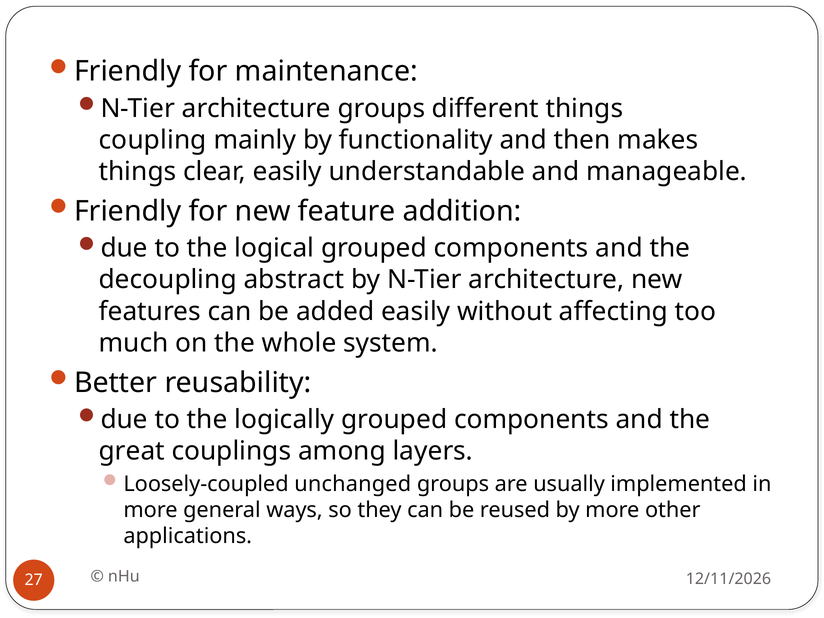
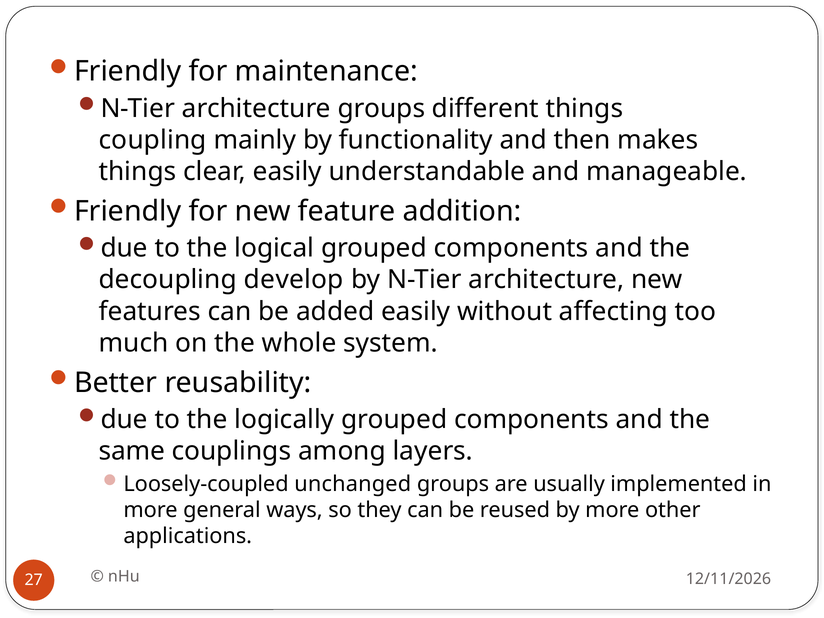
abstract: abstract -> develop (294, 280)
great: great -> same (132, 451)
